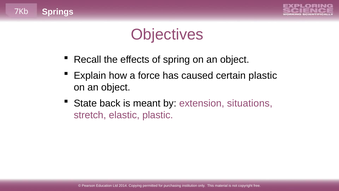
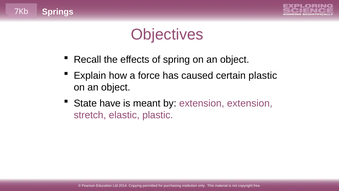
back: back -> have (110, 103)
extension situations: situations -> extension (250, 103)
